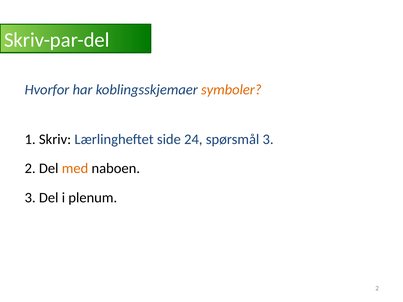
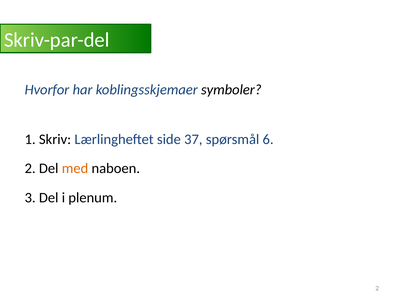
symboler colour: orange -> black (231, 90)
24: 24 -> 37 (193, 139)
spørsmål 3: 3 -> 6 (268, 139)
